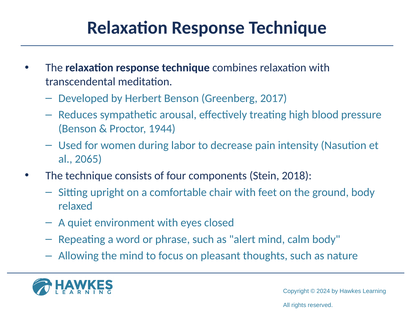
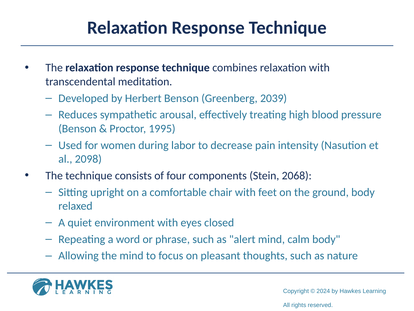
2017: 2017 -> 2039 (274, 98)
1944: 1944 -> 1995 (162, 128)
2065: 2065 -> 2098 (88, 159)
2018: 2018 -> 2068 (297, 175)
